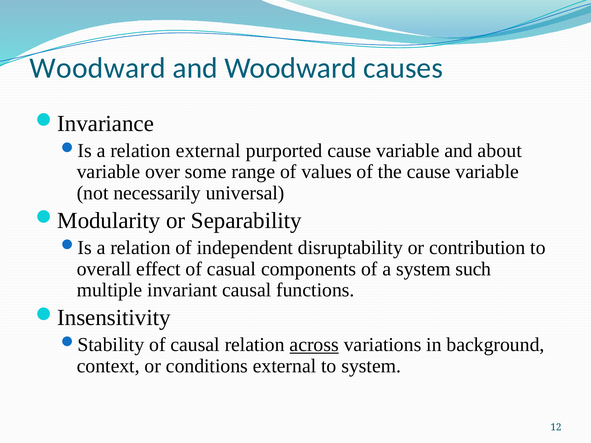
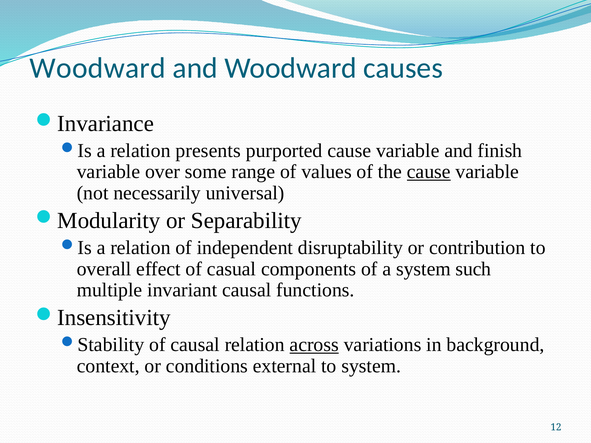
relation external: external -> presents (208, 151)
about: about -> finish (500, 151)
cause underline: none -> present (429, 172)
